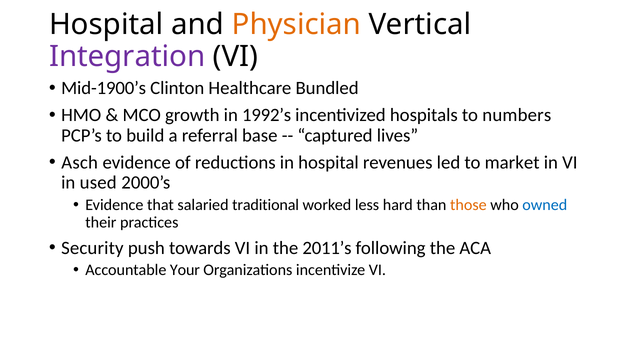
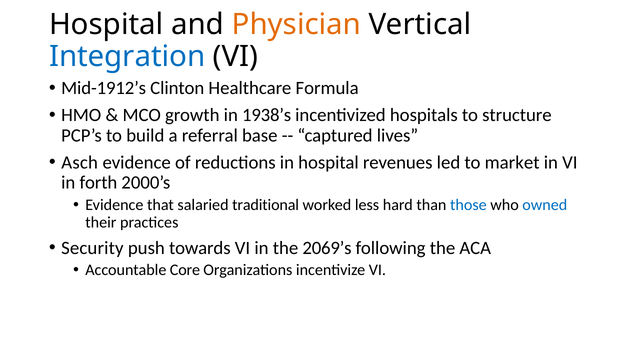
Integration colour: purple -> blue (127, 57)
Mid-1900’s: Mid-1900’s -> Mid-1912’s (104, 88)
Bundled: Bundled -> Formula (327, 88)
1992’s: 1992’s -> 1938’s (267, 115)
numbers: numbers -> structure (517, 115)
used: used -> forth (98, 183)
those colour: orange -> blue (468, 205)
2011’s: 2011’s -> 2069’s (327, 248)
Your: Your -> Core (185, 270)
